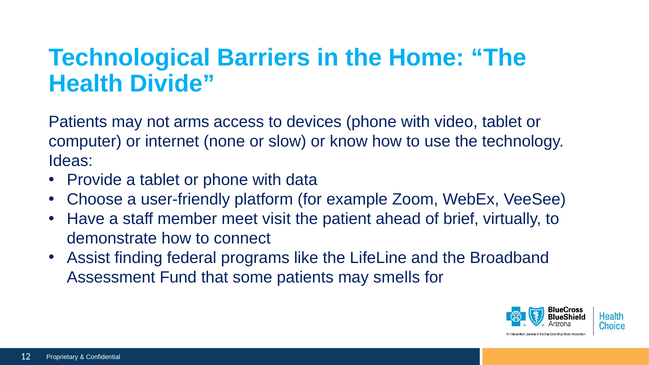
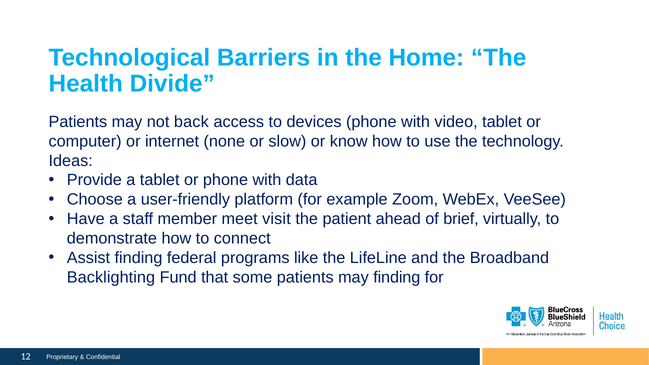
arms: arms -> back (191, 122)
Assessment: Assessment -> Backlighting (111, 278)
may smells: smells -> finding (397, 278)
